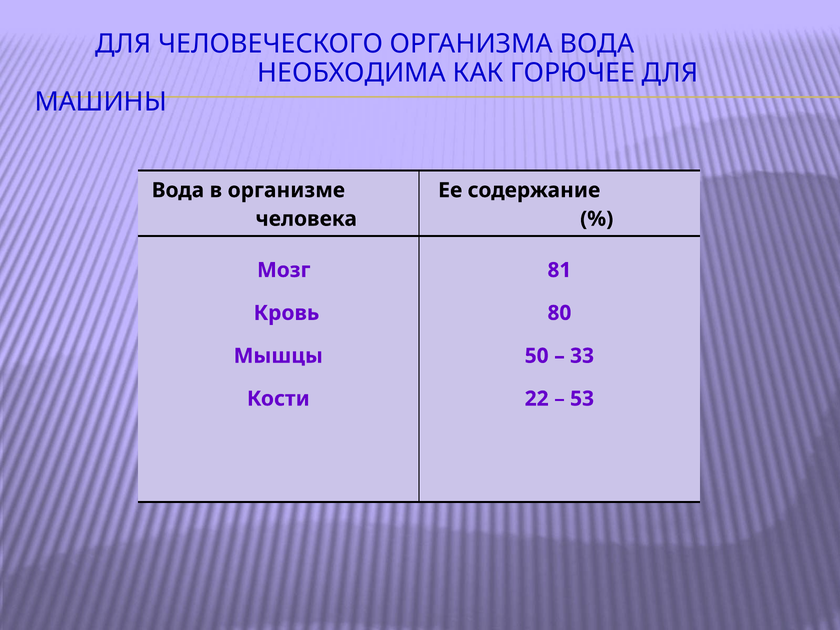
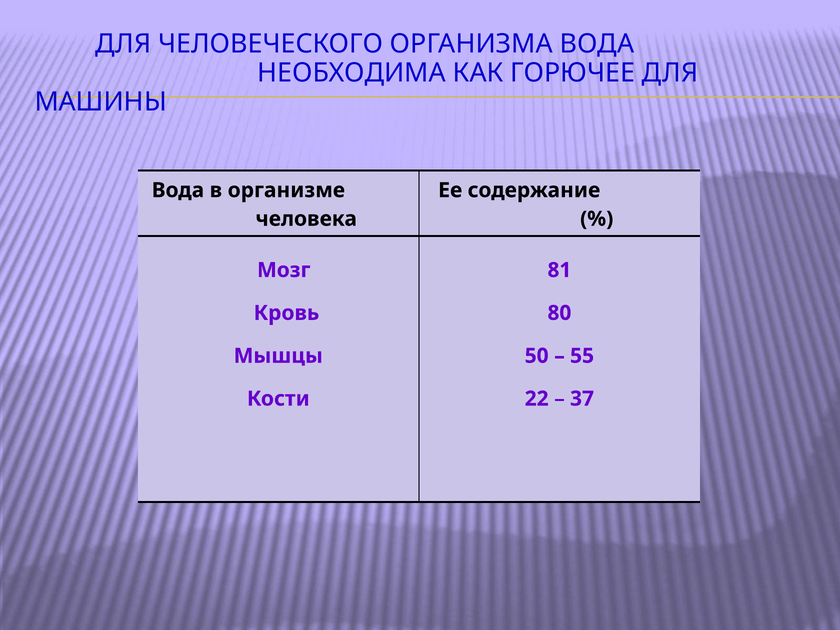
33: 33 -> 55 (582, 356)
53: 53 -> 37 (582, 399)
